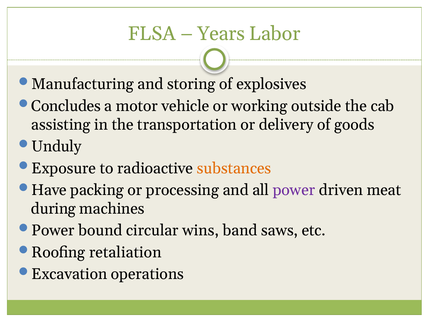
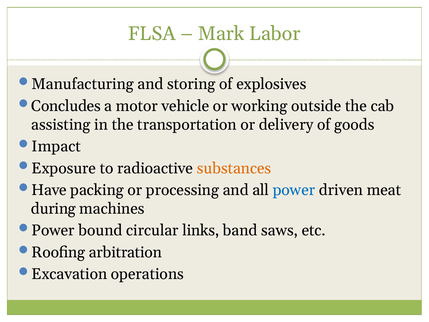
Years: Years -> Mark (221, 34)
Unduly: Unduly -> Impact (56, 146)
power colour: purple -> blue (294, 190)
wins: wins -> links (201, 230)
retaliation: retaliation -> arbitration (125, 252)
